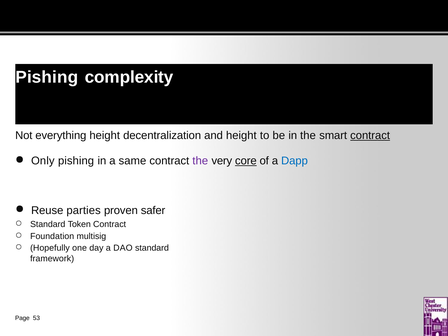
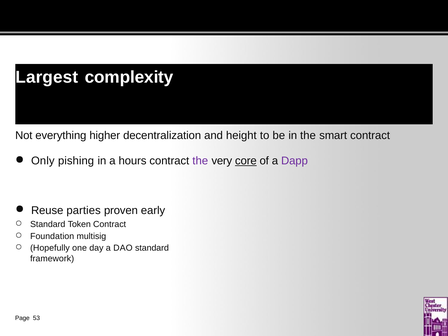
Pishing: Pishing -> Largest (47, 77)
everything height: height -> higher (105, 136)
contract underline: present -> none (370, 136)
same: same -> hours (133, 161)
Dapp colour: blue -> purple (294, 161)
safer: safer -> early (153, 210)
